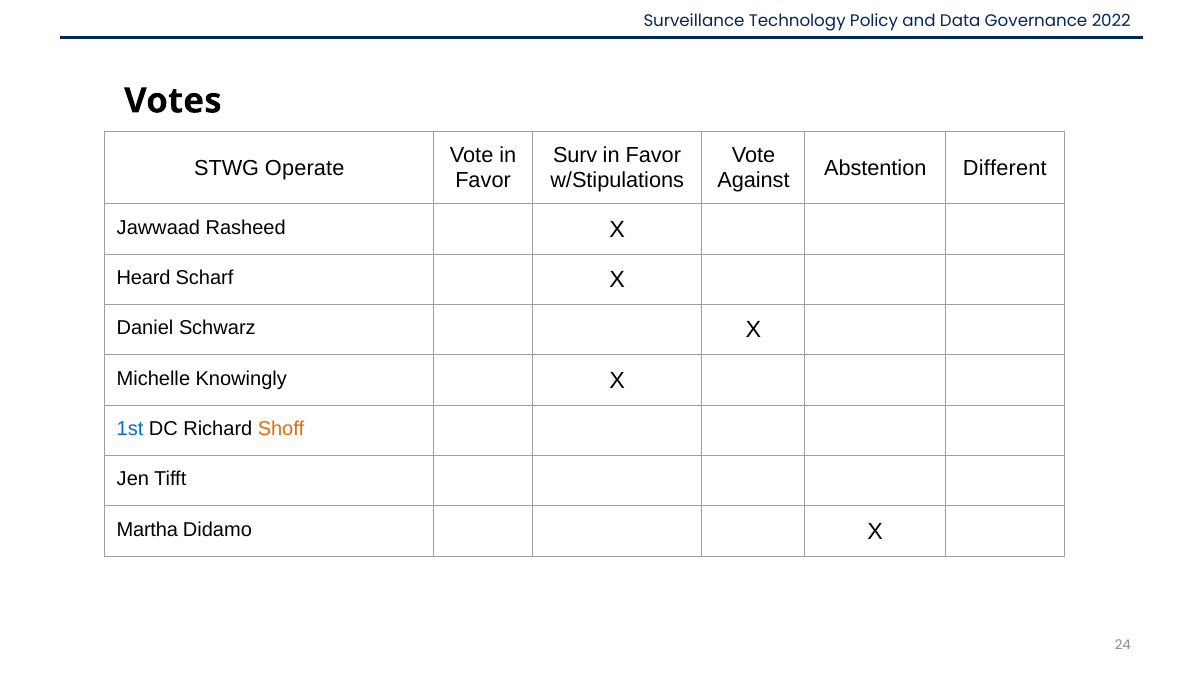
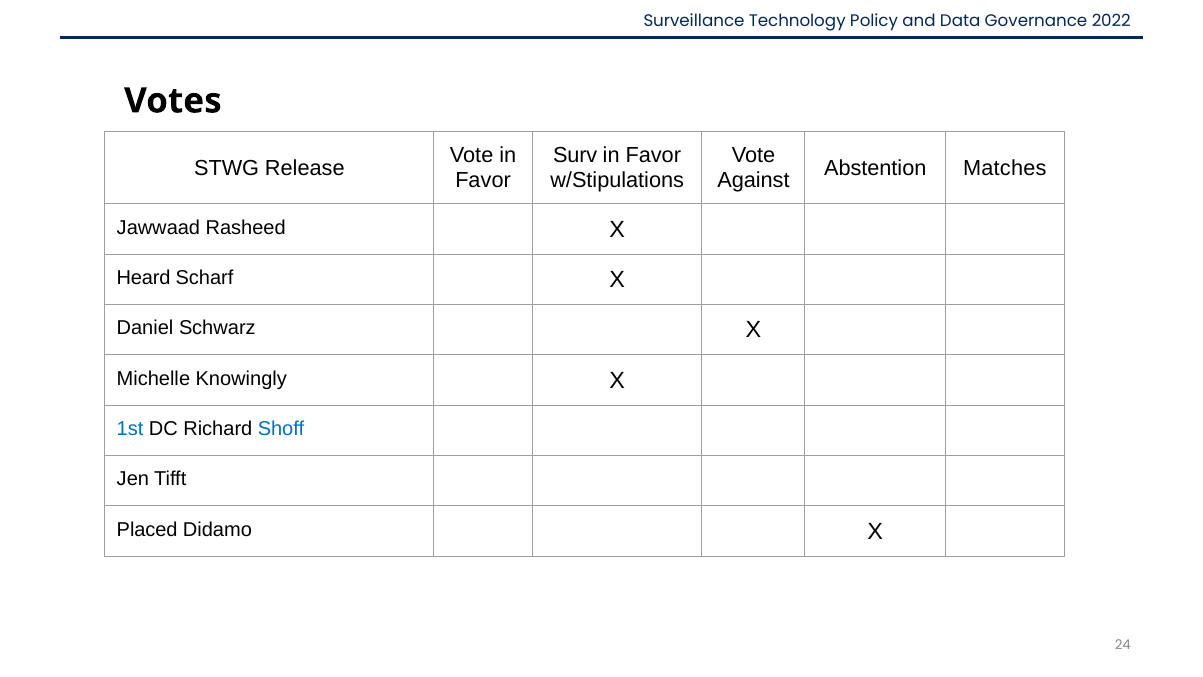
Operate: Operate -> Release (305, 168)
Different: Different -> Matches (1005, 168)
Shoff colour: orange -> blue (281, 429)
Martha: Martha -> Placed (147, 529)
